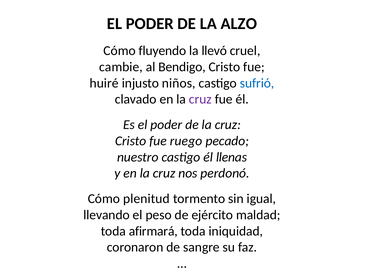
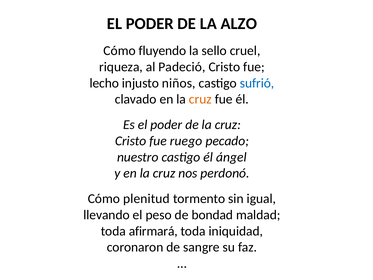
llevó: llevó -> sello (214, 51)
cambie: cambie -> riqueza (121, 67)
Bendigo: Bendigo -> Padeció (182, 67)
huiré: huiré -> lecho (104, 83)
cruz colour: purple -> orange (200, 99)
llenas: llenas -> ángel (231, 157)
ejército: ejército -> bondad (212, 215)
